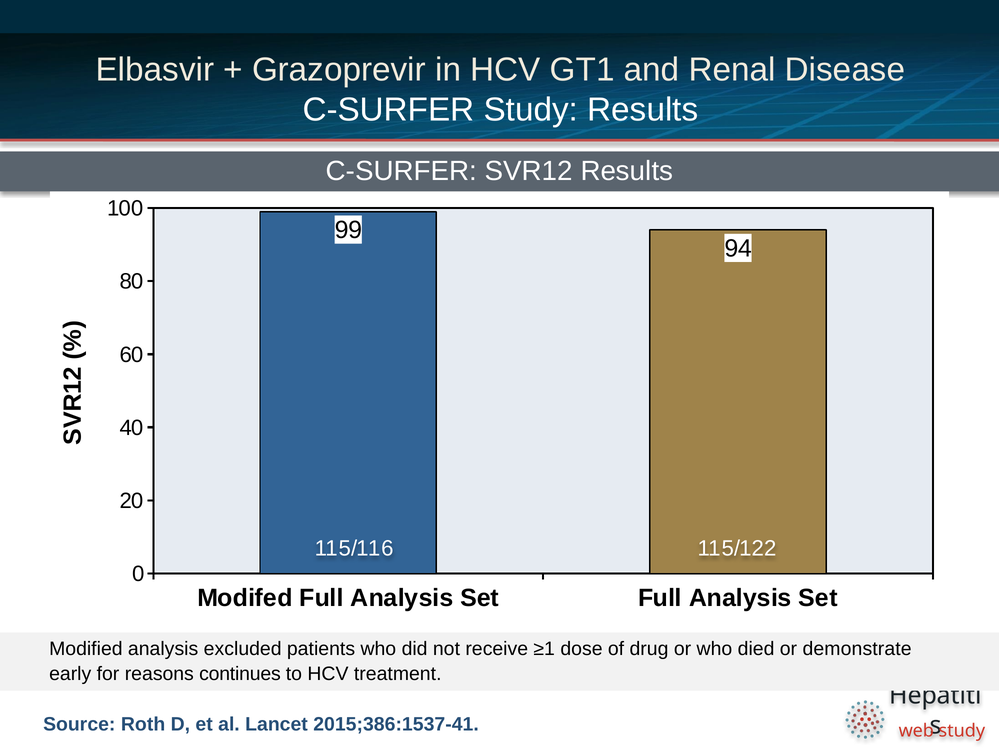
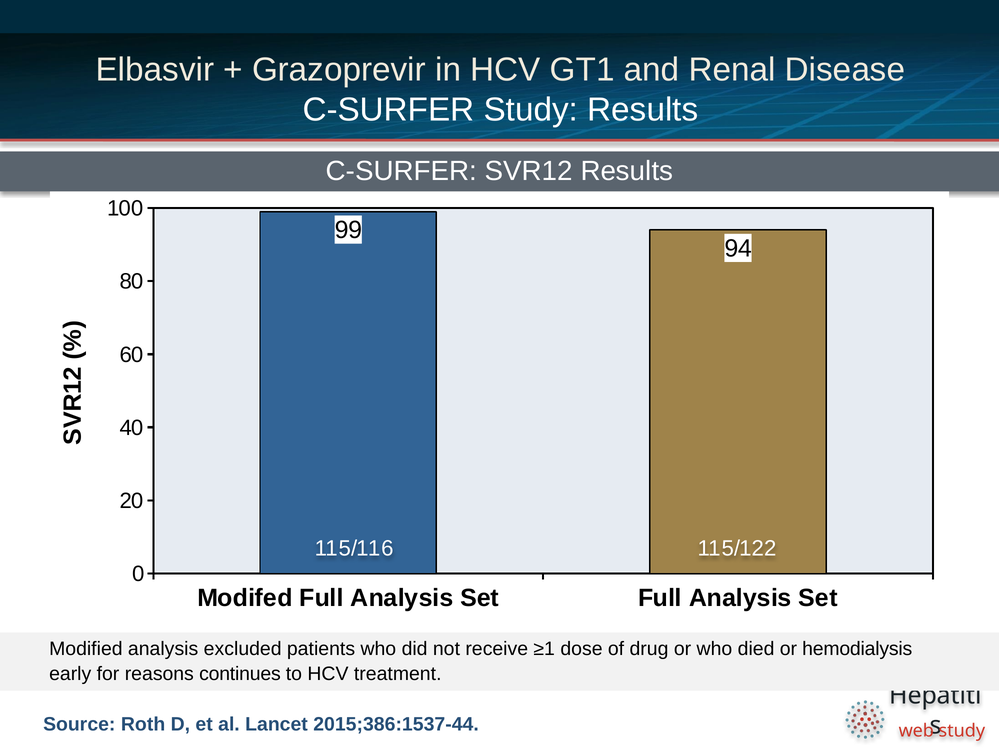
demonstrate: demonstrate -> hemodialysis (857, 649)
2015;386:1537-41: 2015;386:1537-41 -> 2015;386:1537-44 (396, 725)
